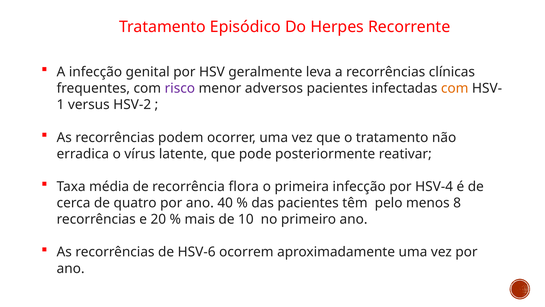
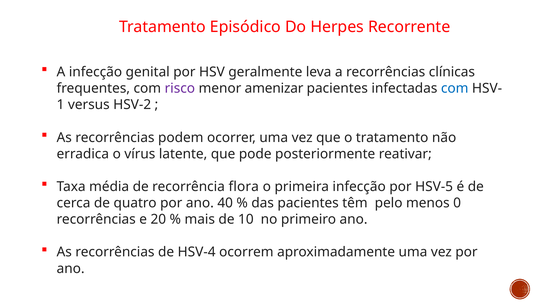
adversos: adversos -> amenizar (274, 88)
com colour: orange -> blue (455, 88)
HSV-4: HSV-4 -> HSV-5 (434, 186)
8: 8 -> 0 (457, 203)
HSV-6: HSV-6 -> HSV-4 (197, 252)
